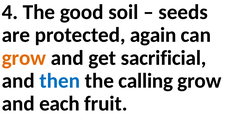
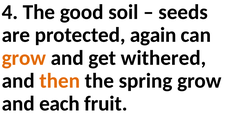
sacrificial: sacrificial -> withered (163, 58)
then colour: blue -> orange (60, 80)
calling: calling -> spring (146, 80)
